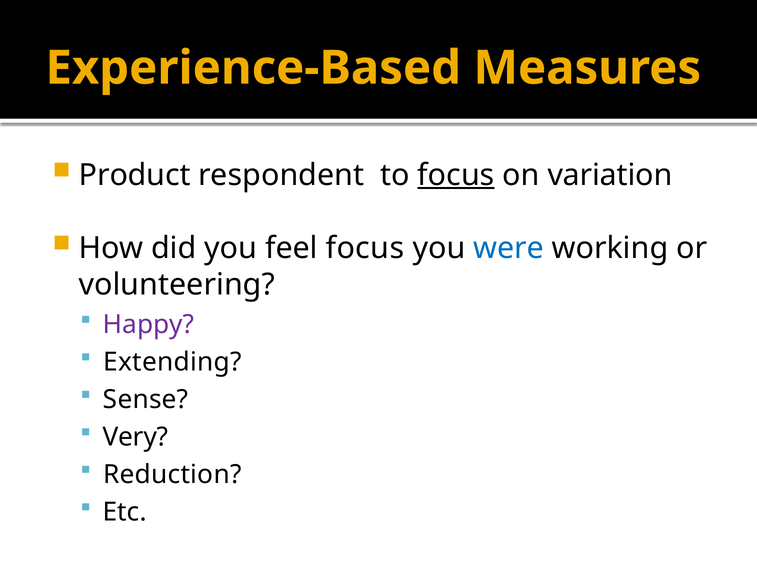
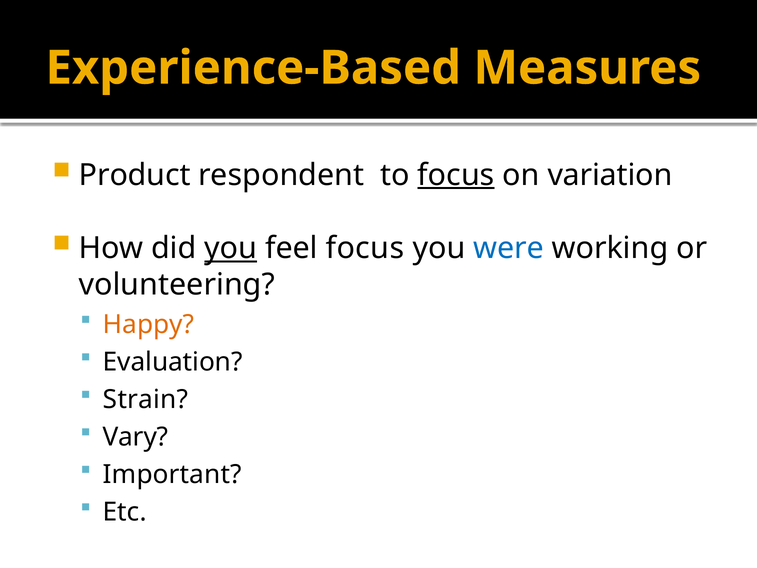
you underline: none -> present (231, 248)
Happy colour: purple -> orange (149, 324)
Extending: Extending -> Evaluation (173, 362)
Sense: Sense -> Strain (146, 399)
Very: Very -> Vary (136, 437)
Reduction: Reduction -> Important (172, 474)
